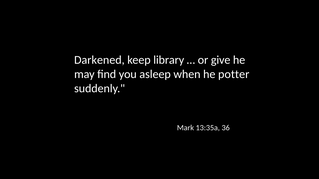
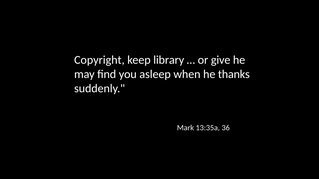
Darkened: Darkened -> Copyright (99, 60)
potter: potter -> thanks (234, 74)
